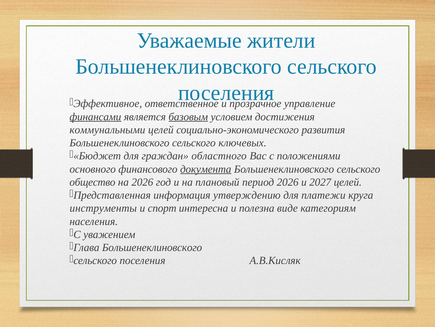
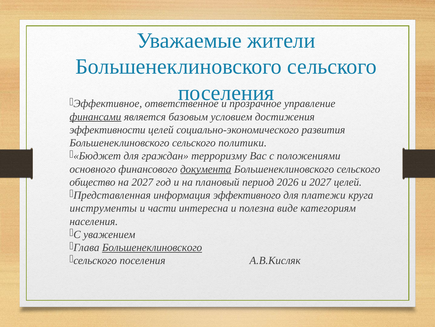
базовым underline: present -> none (188, 116)
коммунальными: коммунальными -> эффективности (107, 130)
ключевых: ключевых -> политики (243, 143)
областного: областного -> терроризму (219, 156)
на 2026: 2026 -> 2027 (142, 182)
утверждению: утверждению -> эффективного (247, 195)
спорт: спорт -> части (162, 208)
Большенеклиновского underline: none -> present (152, 247)
